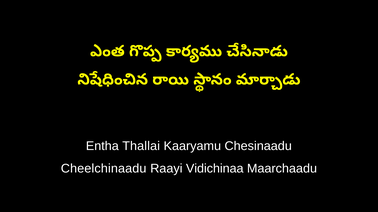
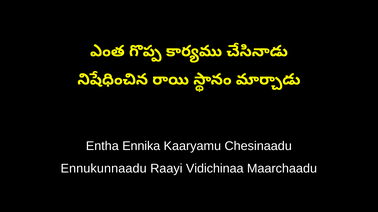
Thallai: Thallai -> Ennika (141, 146)
Cheelchinaadu: Cheelchinaadu -> Ennukunnaadu (104, 169)
